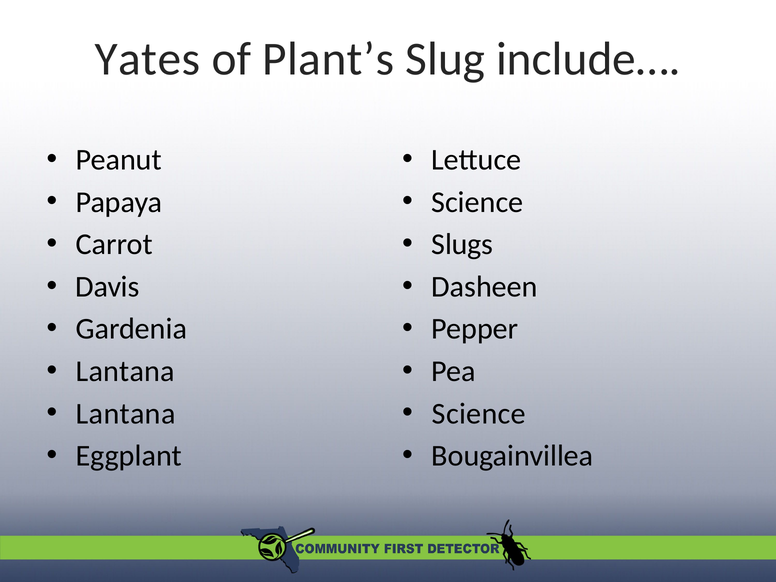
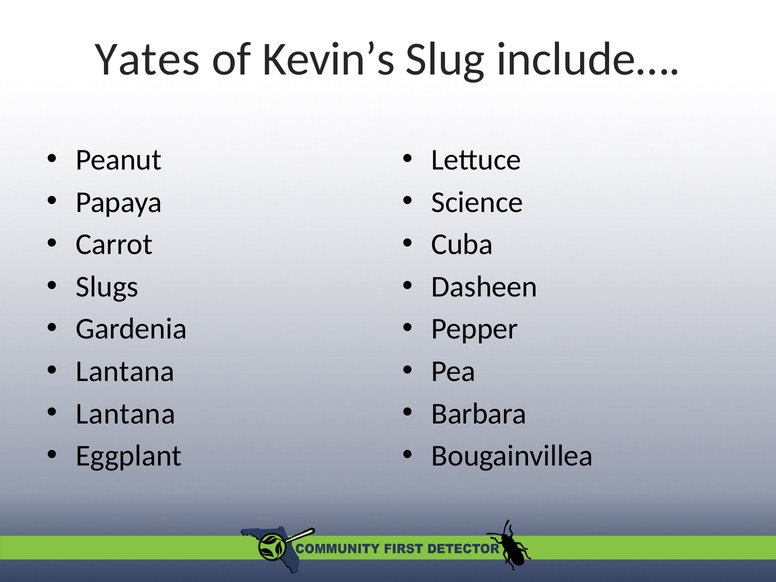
Plant’s: Plant’s -> Kevin’s (329, 59)
Slugs: Slugs -> Cuba (462, 244)
Davis: Davis -> Slugs (107, 287)
Science: Science -> Barbara (479, 414)
